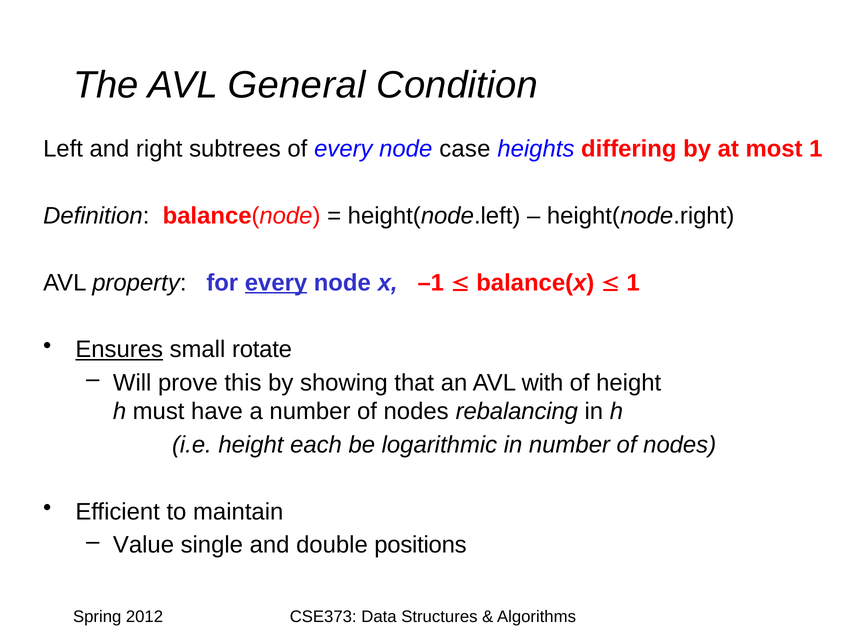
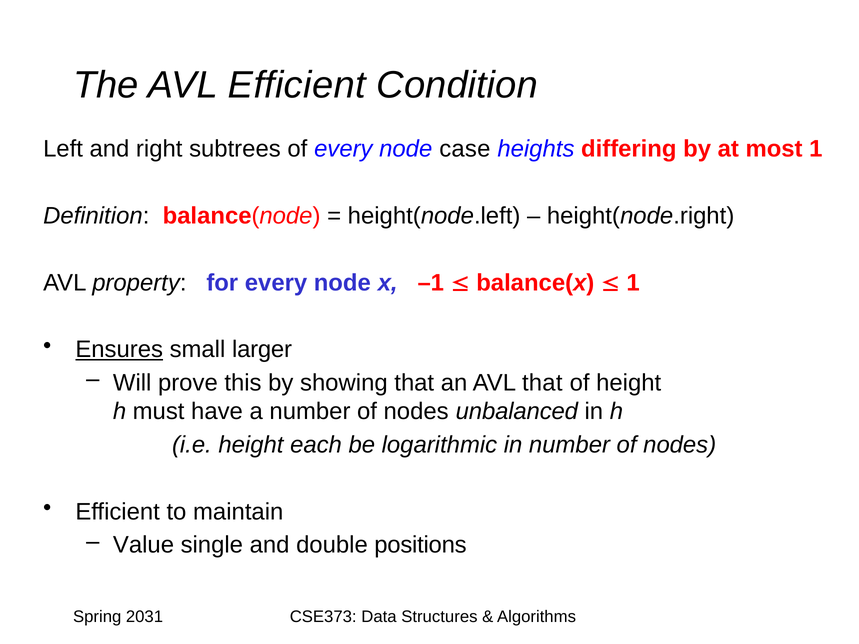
AVL General: General -> Efficient (297, 85)
every underline: present -> none (276, 283)
rotate: rotate -> larger (262, 350)
AVL with: with -> that (542, 383)
rebalancing: rebalancing -> unbalanced (517, 412)
2012: 2012 -> 2031 (144, 617)
